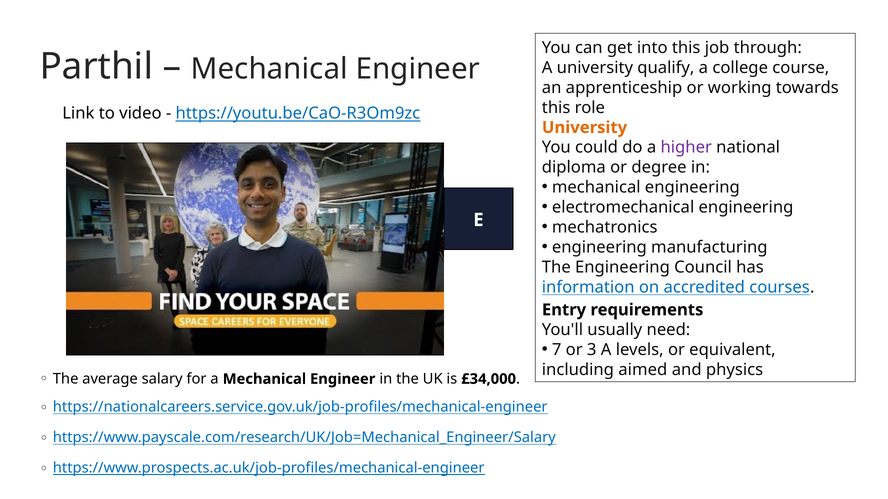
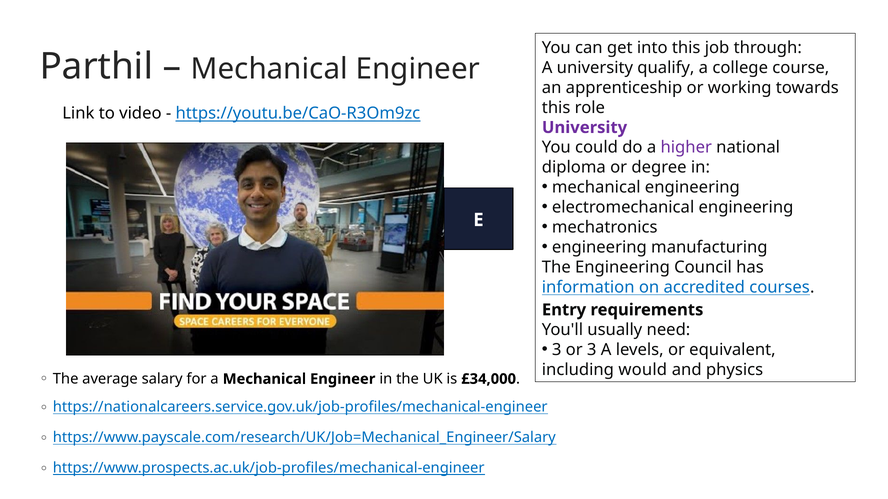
University colour: orange -> purple (585, 128)
7: 7 -> 3 (557, 350)
aimed: aimed -> would (643, 370)
